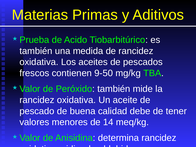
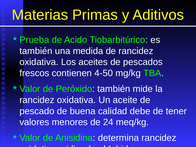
9-50: 9-50 -> 4-50 (104, 73)
14: 14 -> 24 (108, 122)
